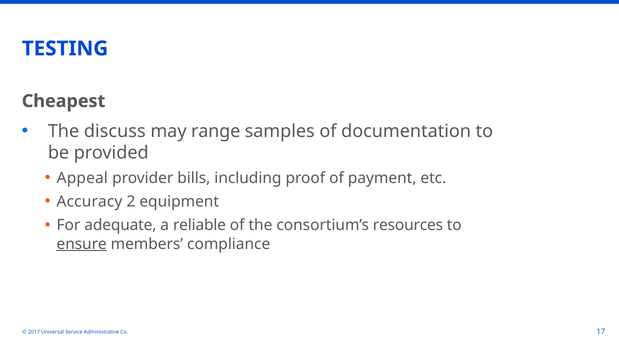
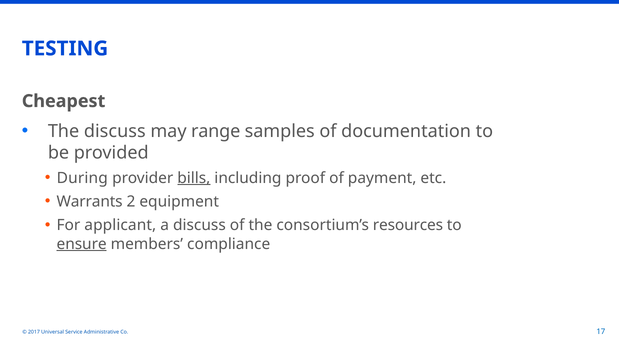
Appeal: Appeal -> During (82, 178)
bills underline: none -> present (194, 178)
Accuracy: Accuracy -> Warrants (90, 202)
adequate: adequate -> applicant (120, 225)
a reliable: reliable -> discuss (199, 225)
